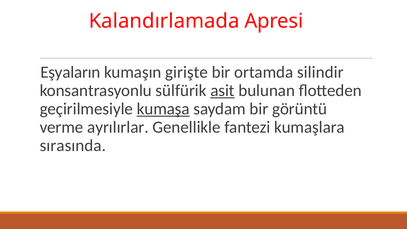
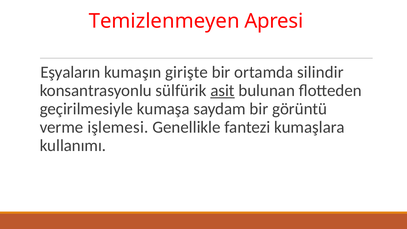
Kalandırlamada: Kalandırlamada -> Temizlenmeyen (164, 21)
kumaşa underline: present -> none (163, 109)
ayrılırlar: ayrılırlar -> işlemesi (118, 127)
sırasında: sırasında -> kullanımı (73, 145)
